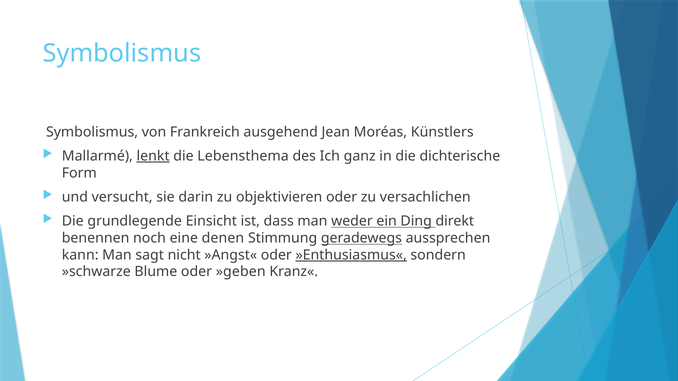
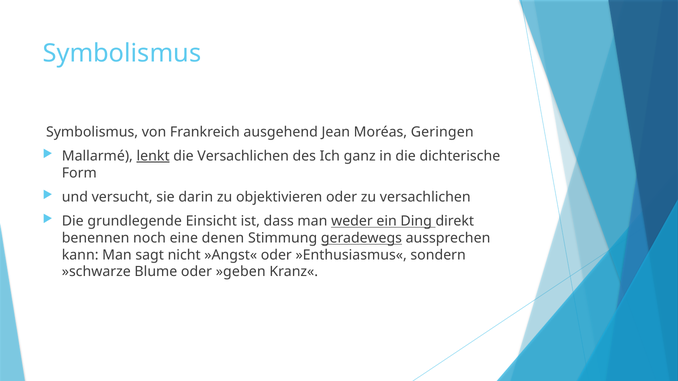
Künstlers: Künstlers -> Geringen (442, 132)
die Lebensthema: Lebensthema -> Versachlichen (243, 156)
»Enthusiasmus« underline: present -> none (351, 255)
